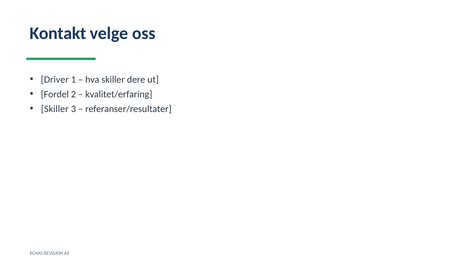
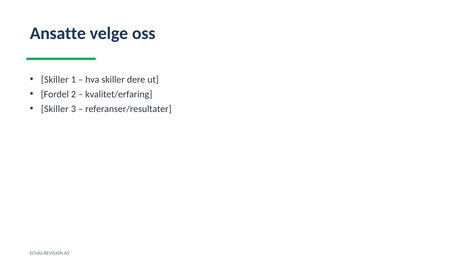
Kontakt: Kontakt -> Ansatte (58, 33)
Driver: Driver -> Skiller (55, 79)
